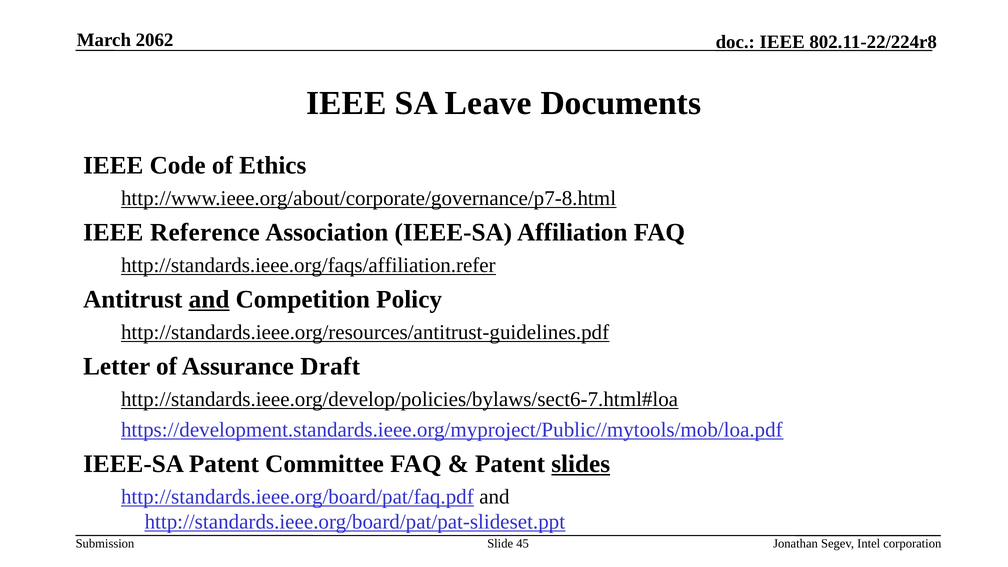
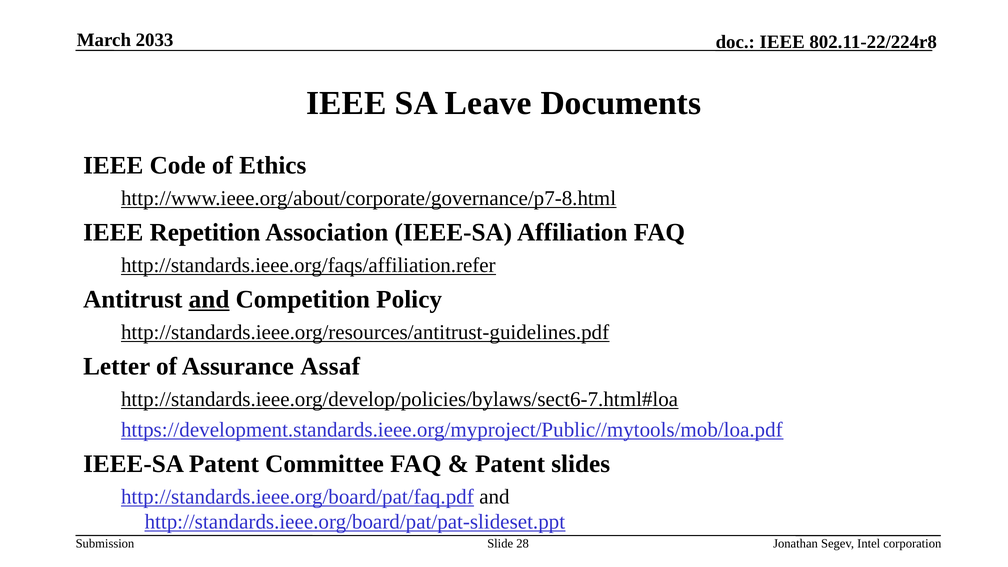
2062: 2062 -> 2033 (155, 40)
Reference: Reference -> Repetition (205, 232)
Draft: Draft -> Assaf (330, 366)
slides underline: present -> none (581, 464)
45: 45 -> 28 (523, 544)
